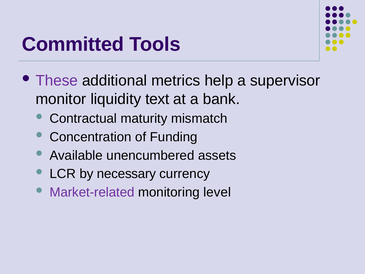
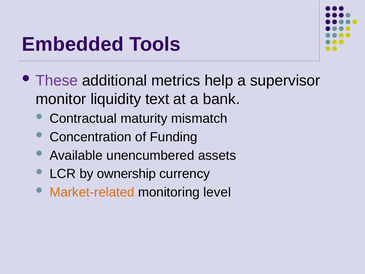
Committed: Committed -> Embedded (73, 44)
necessary: necessary -> ownership (126, 174)
Market-related colour: purple -> orange (92, 192)
